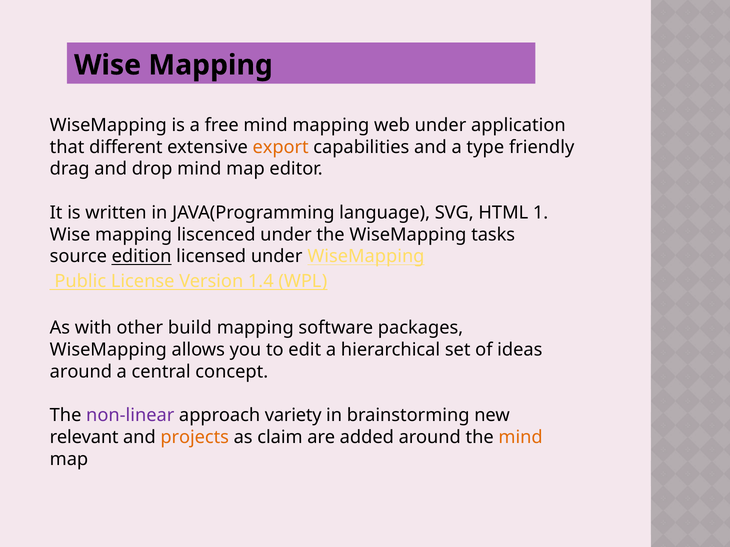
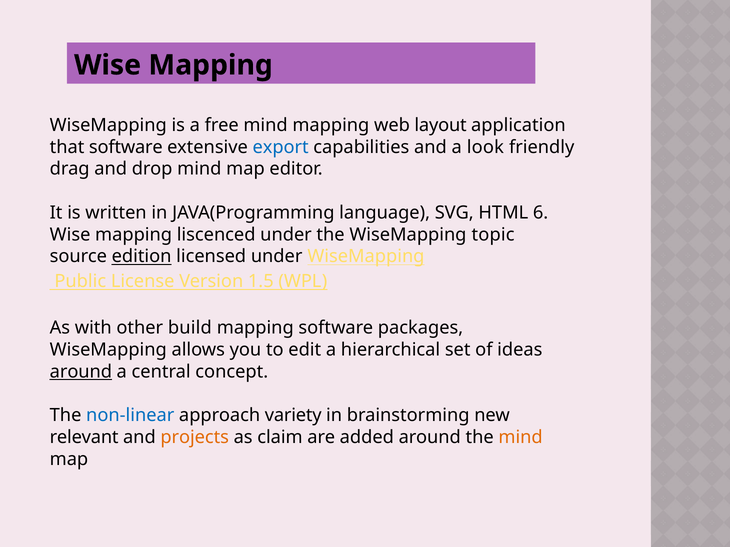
web under: under -> layout (441, 125)
that different: different -> software (126, 147)
export colour: orange -> blue (281, 147)
type: type -> look (485, 147)
1: 1 -> 6 (541, 213)
tasks: tasks -> topic (493, 235)
1.4: 1.4 -> 1.5 (261, 282)
around underline: none -> present (81, 372)
non-linear colour: purple -> blue (130, 416)
